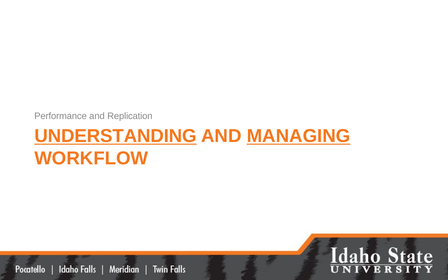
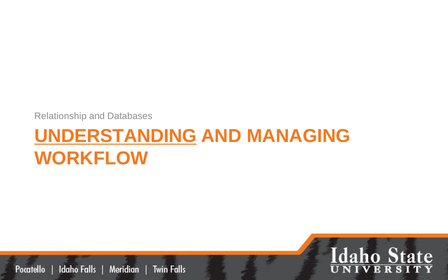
Performance: Performance -> Relationship (60, 116)
Replication: Replication -> Databases (130, 116)
MANAGING underline: present -> none (299, 136)
